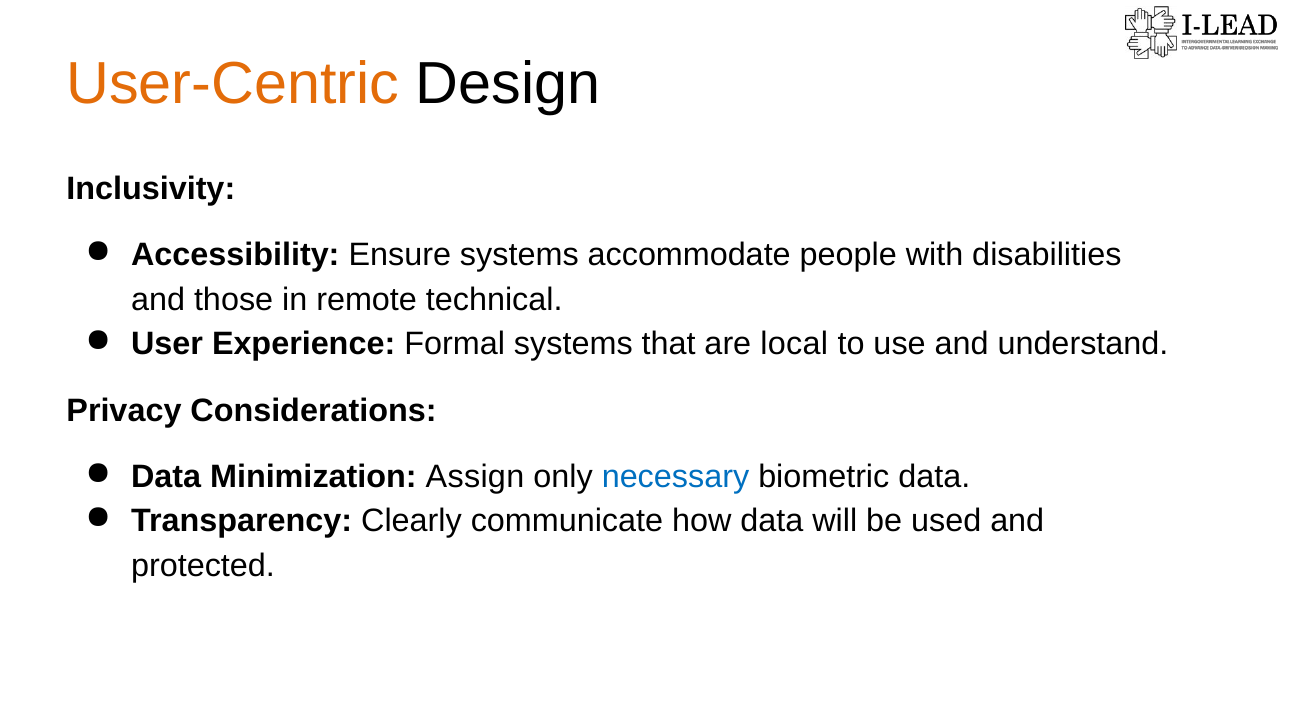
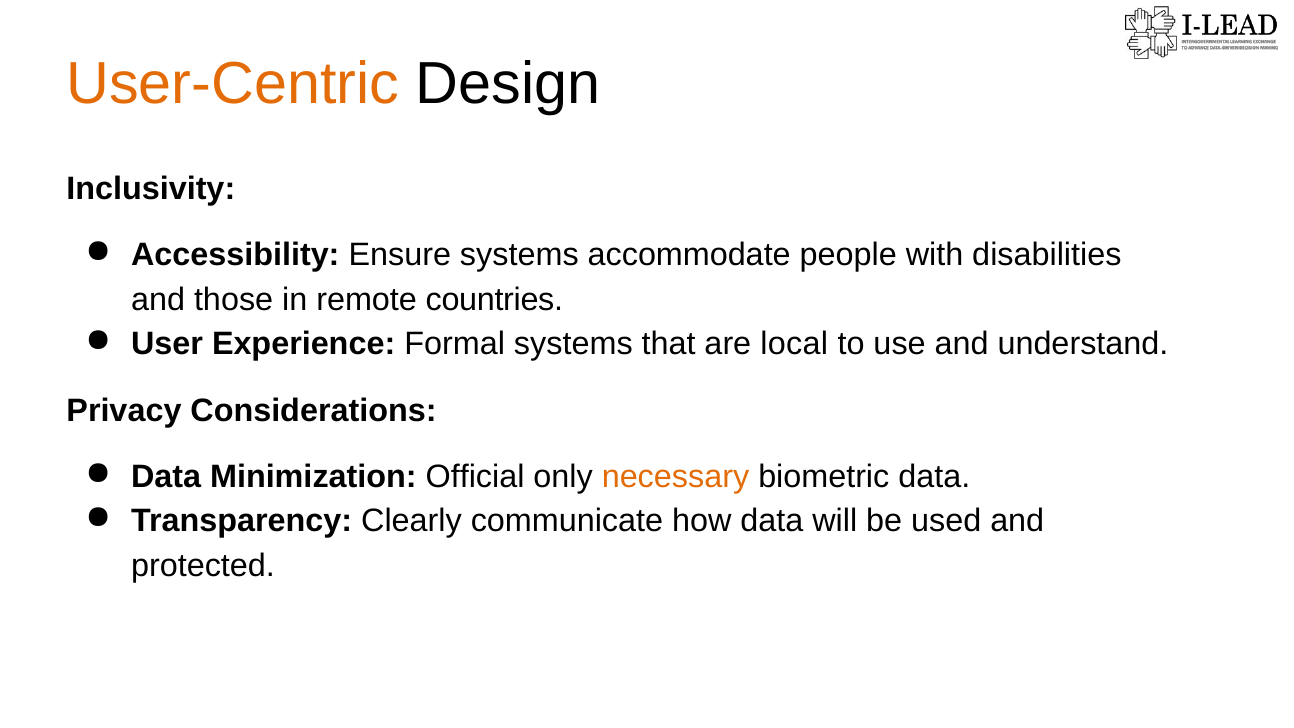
technical: technical -> countries (494, 300)
Assign: Assign -> Official (475, 477)
necessary colour: blue -> orange (675, 477)
